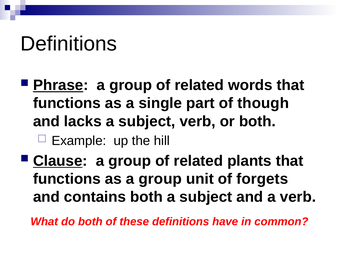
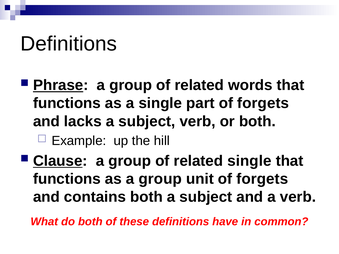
part of though: though -> forgets (263, 103)
related plants: plants -> single (249, 161)
